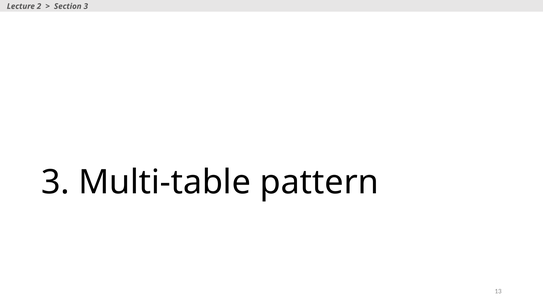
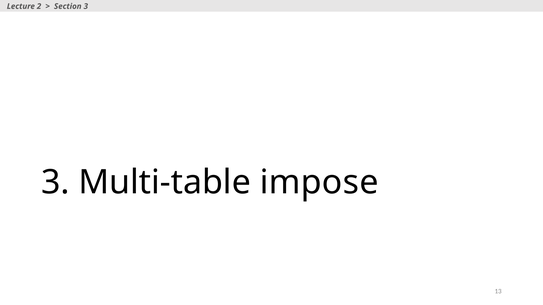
pattern: pattern -> impose (319, 183)
